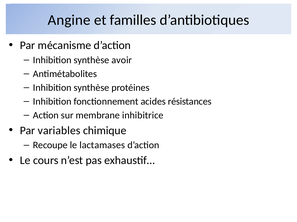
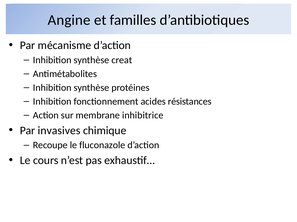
avoir: avoir -> creat (122, 60)
variables: variables -> invasives (59, 131)
lactamases: lactamases -> fluconazole (102, 146)
